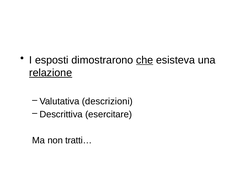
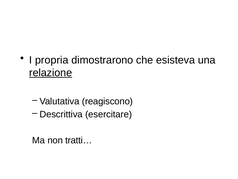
esposti: esposti -> propria (52, 60)
che underline: present -> none (145, 60)
descrizioni: descrizioni -> reagiscono (107, 101)
